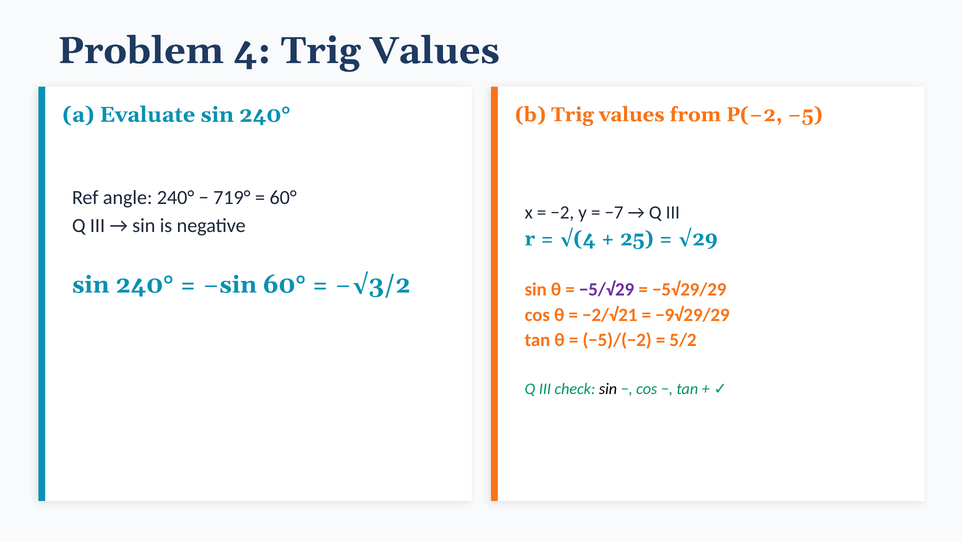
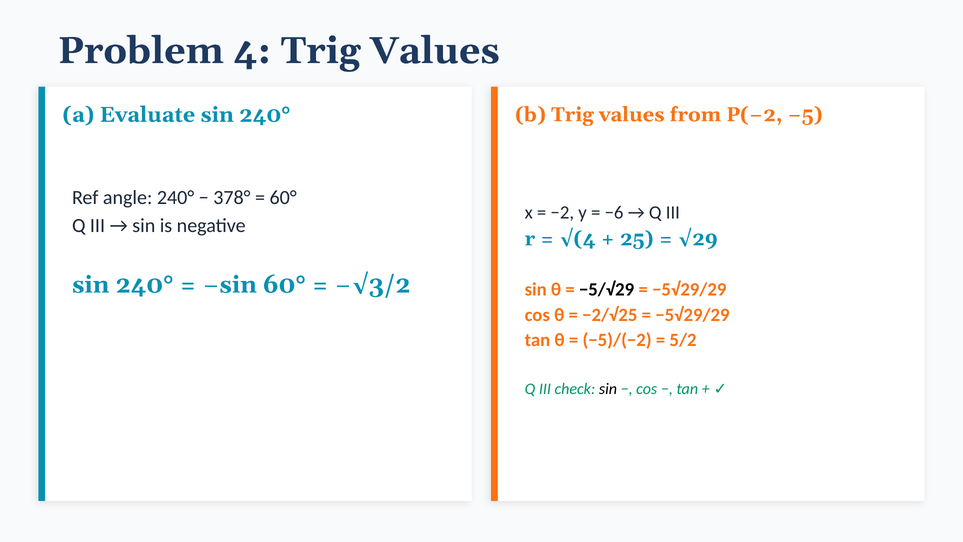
719°: 719° -> 378° (232, 198)
−7: −7 -> −6 (614, 213)
−5/√29 colour: purple -> black (607, 290)
−2/√21: −2/√21 -> −2/√25 (610, 315)
−9√29/29: −9√29/29 -> −5√29/29 (692, 315)
